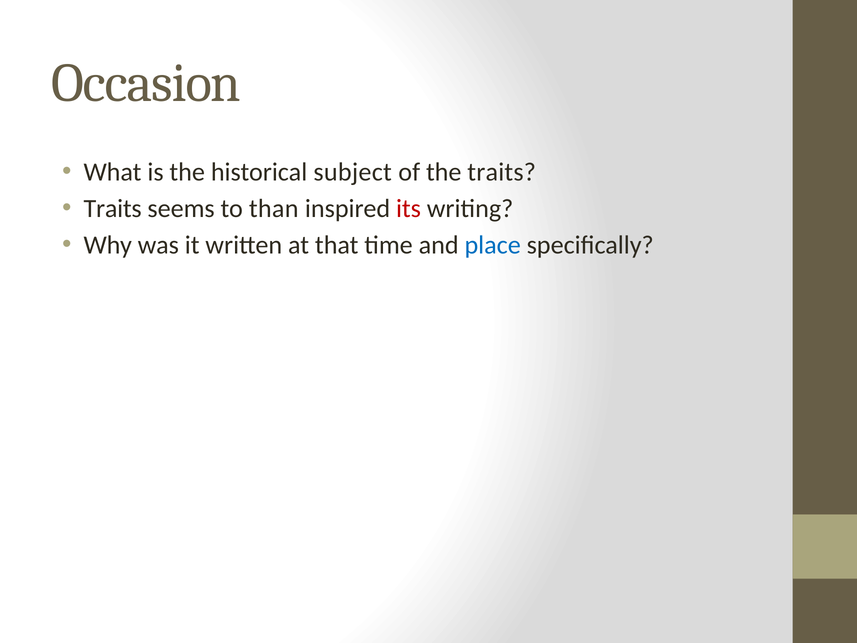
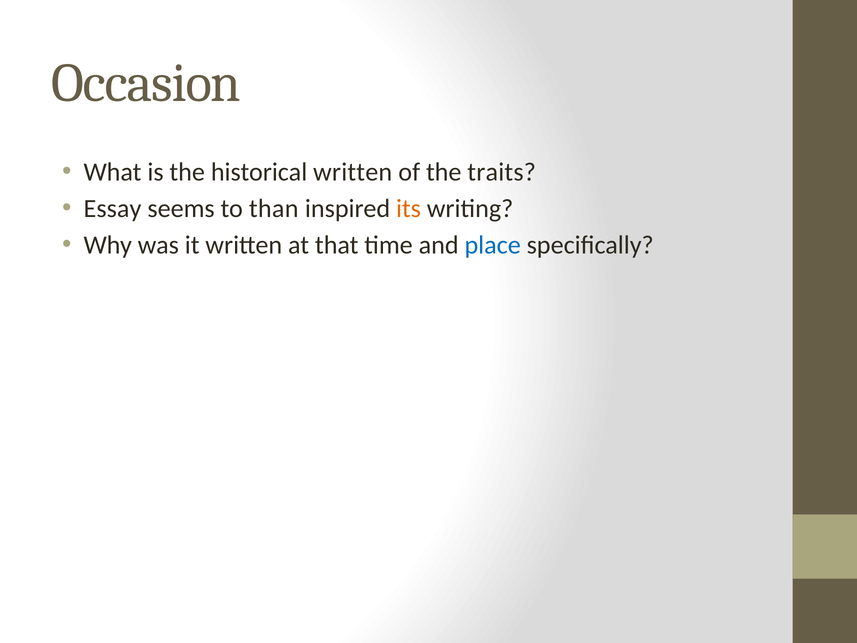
historical subject: subject -> written (353, 172)
Traits: Traits -> Essay (112, 208)
its colour: red -> orange (408, 208)
